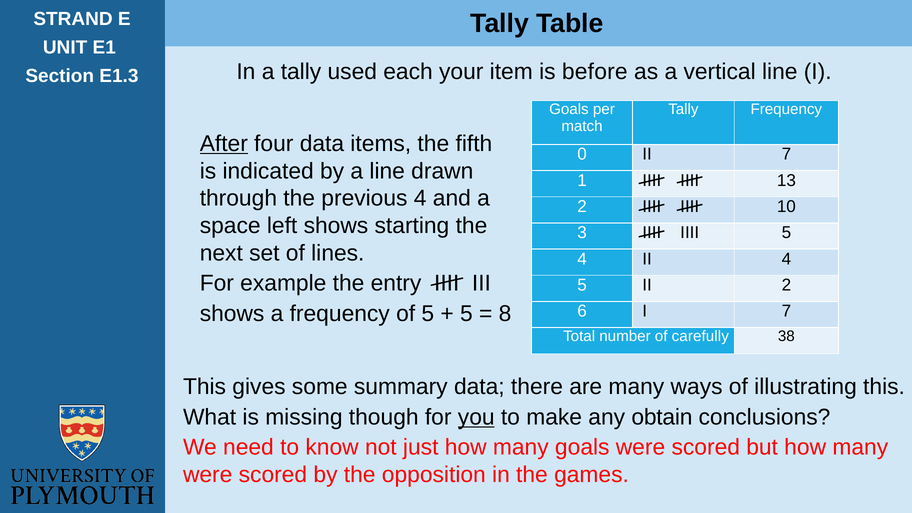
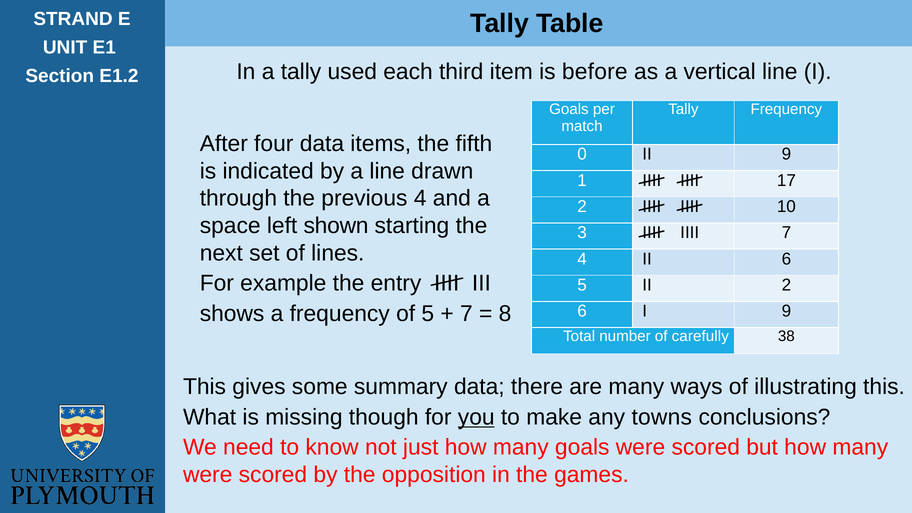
your: your -> third (461, 72)
E1.3: E1.3 -> E1.2 (119, 76)
After underline: present -> none (224, 144)
II 7: 7 -> 9 (786, 154)
13: 13 -> 17 (786, 180)
left shows: shows -> shown (336, 226)
IIII 5: 5 -> 7 (786, 233)
II 4: 4 -> 6 (786, 259)
5: 5 -> 7 (466, 313)
I 7: 7 -> 9 (786, 311)
obtain: obtain -> towns (662, 417)
